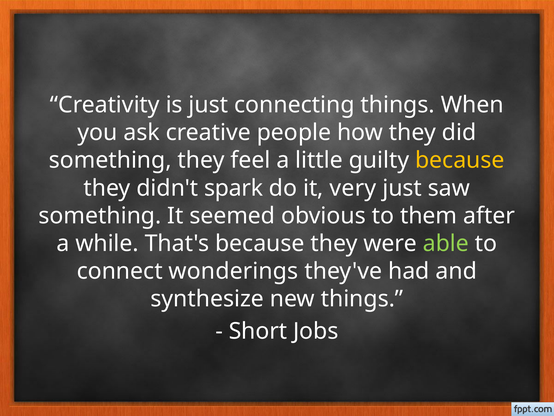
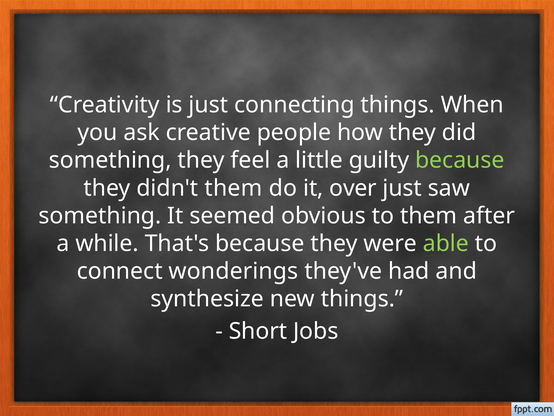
because colour: yellow -> light green (460, 160)
didn't spark: spark -> them (233, 188)
very: very -> over (353, 188)
